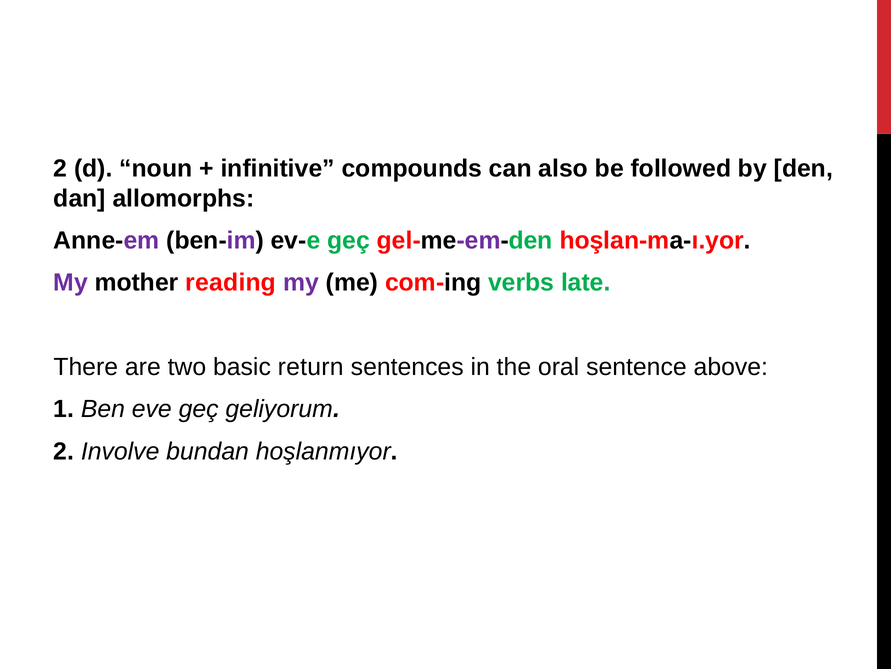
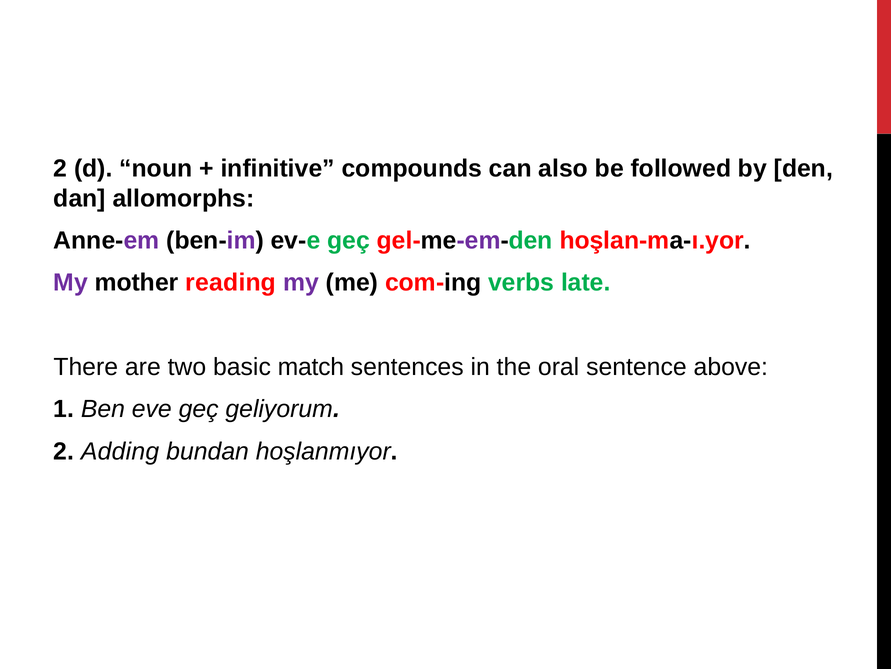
return: return -> match (311, 367)
Involve: Involve -> Adding (120, 451)
